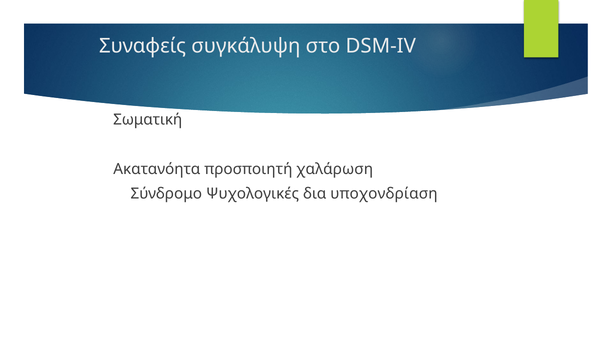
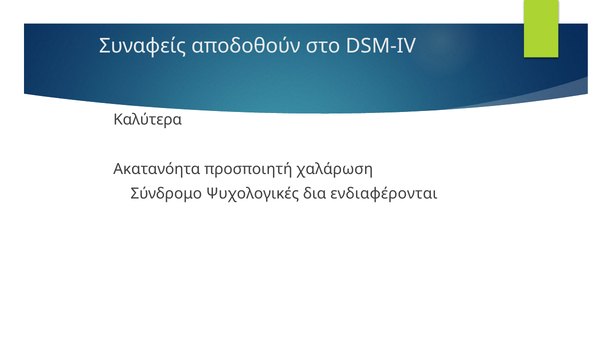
συγκάλυψη: συγκάλυψη -> αποδοθούν (246, 46)
Σωματική: Σωματική -> Καλύτερα (148, 120)
υποχονδρίαση: υποχονδρίαση -> ενδιαφέρονται (384, 194)
